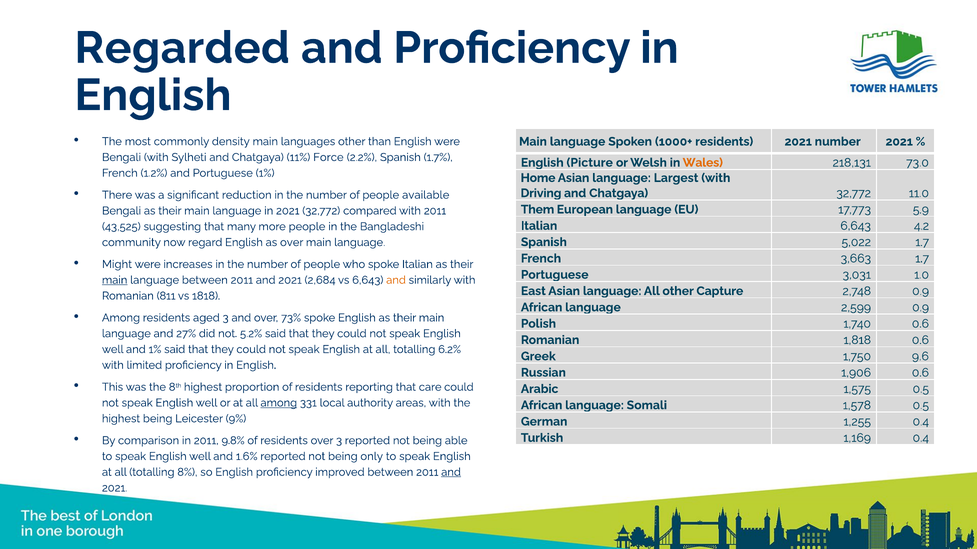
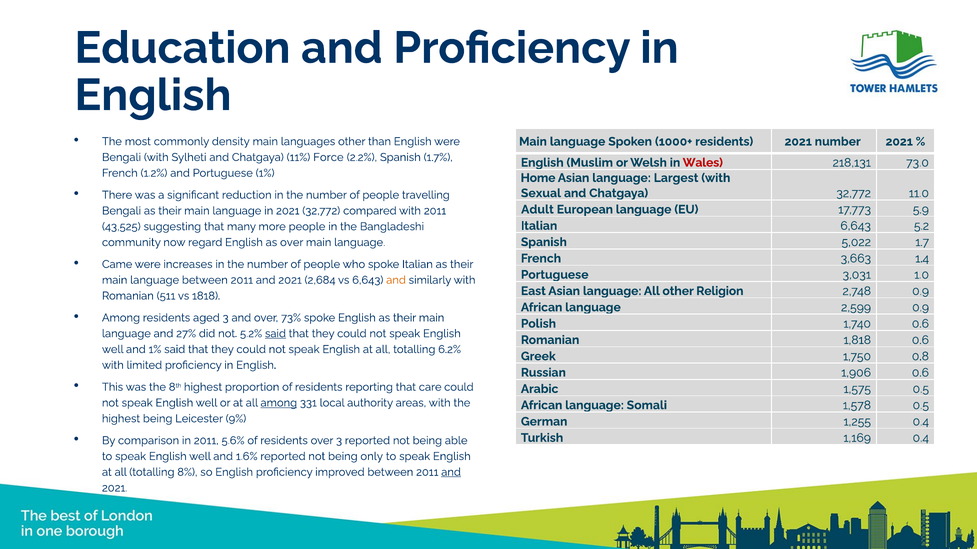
Regarded: Regarded -> Education (182, 48)
Picture: Picture -> Muslim (590, 163)
Wales colour: orange -> red (703, 163)
Driving: Driving -> Sexual (541, 193)
available: available -> travelling (426, 195)
Them: Them -> Adult (537, 210)
4.2: 4.2 -> 5.2 (921, 226)
3,663 1.7: 1.7 -> 1.4 (922, 259)
Might: Might -> Came (117, 265)
main underline: present -> none (115, 280)
Capture: Capture -> Religion (720, 291)
811: 811 -> 511 (166, 296)
said underline: none -> present (275, 334)
9.6: 9.6 -> 0.8 (920, 357)
9.8%: 9.8% -> 5.6% (233, 441)
